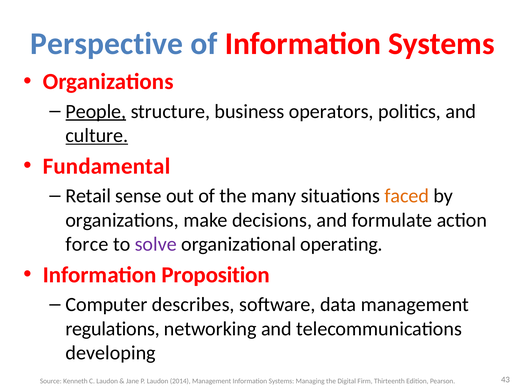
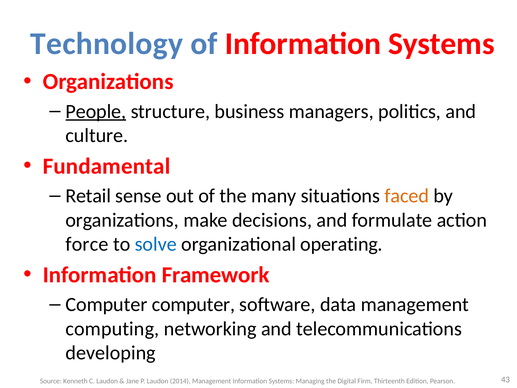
Perspective: Perspective -> Technology (107, 44)
operators: operators -> managers (331, 111)
culture underline: present -> none (97, 135)
solve colour: purple -> blue (156, 244)
Proposition: Proposition -> Framework (216, 275)
Computer describes: describes -> computer (193, 304)
regulations: regulations -> computing (112, 329)
